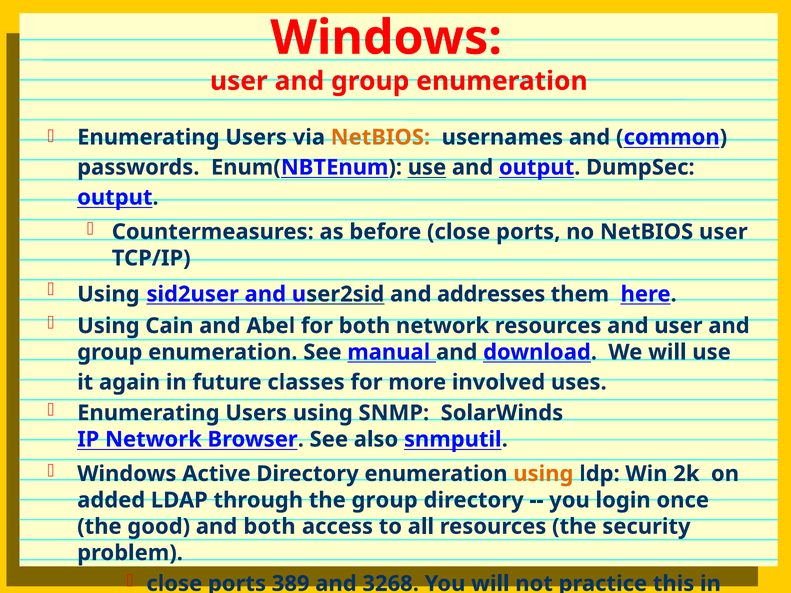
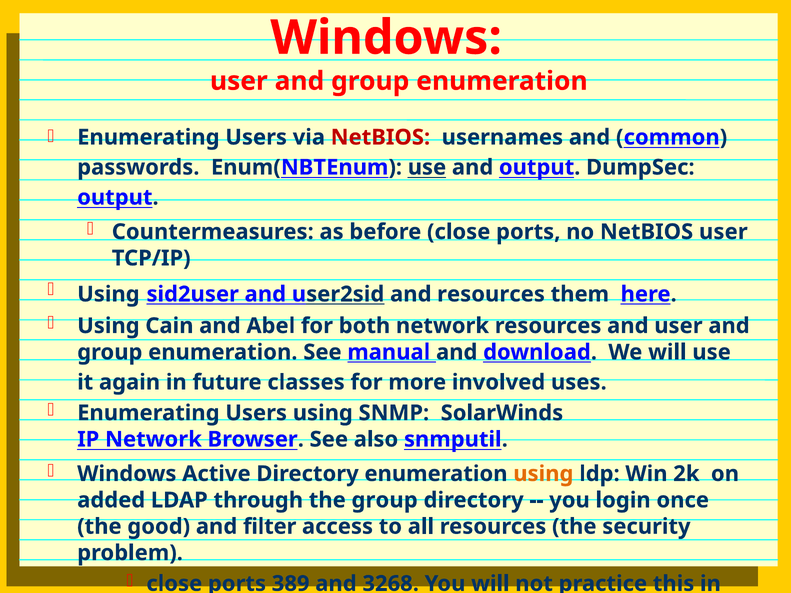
NetBIOS colour: orange -> red (380, 137)
and addresses: addresses -> resources (491, 294)
and both: both -> filter (270, 527)
